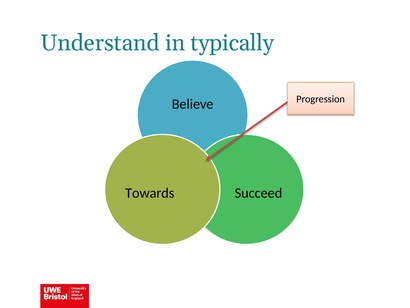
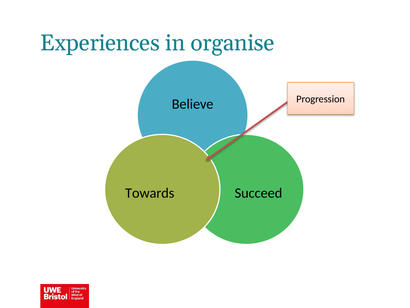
Understand: Understand -> Experiences (100, 43)
typically: typically -> organise (232, 43)
